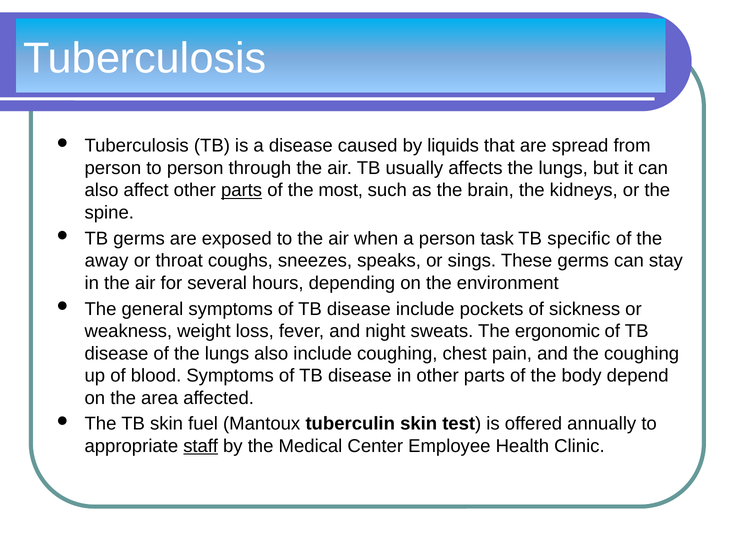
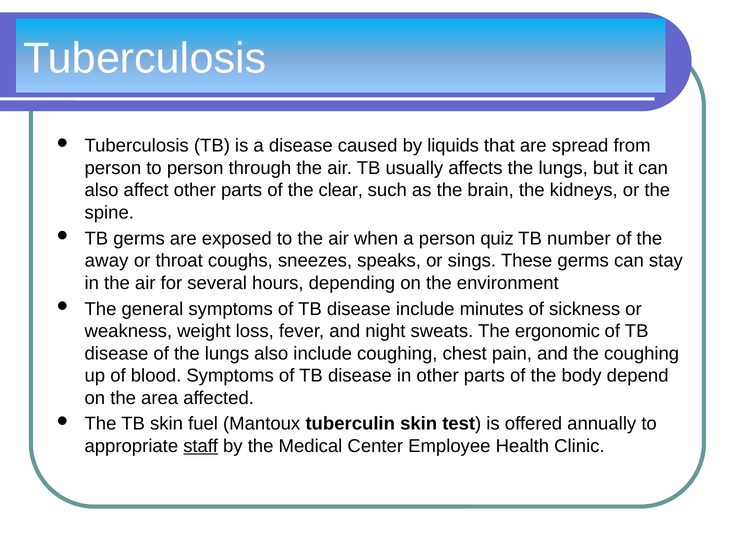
parts underline: present -> none (242, 190)
most: most -> clear (341, 190)
task: task -> quiz (497, 238)
specific: specific -> number (579, 238)
pockets: pockets -> minutes (492, 309)
